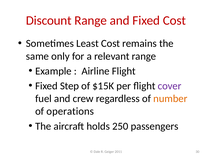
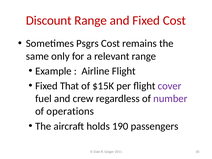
Least: Least -> Psgrs (87, 43)
Step: Step -> That (70, 86)
number colour: orange -> purple (170, 99)
250: 250 -> 190 (120, 126)
